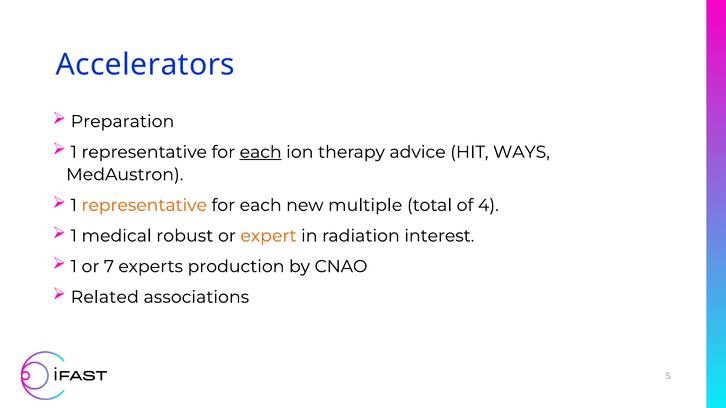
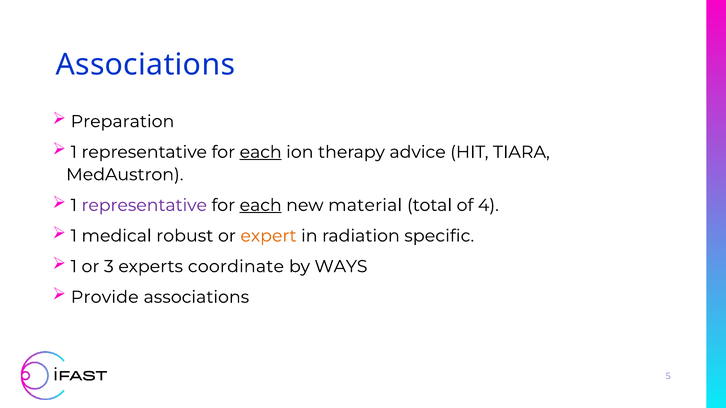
Accelerators: Accelerators -> Associations (145, 65)
WAYS: WAYS -> TIARA (521, 152)
representative colour: orange -> purple (144, 205)
each underline: none -> present (261, 205)
multiple: multiple -> material (365, 205)
interest: interest -> specific (439, 236)
7: 7 -> 3 (109, 267)
production: production -> coordinate (236, 267)
CNAO: CNAO -> WAYS (341, 267)
Related: Related -> Provide (105, 297)
